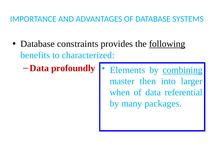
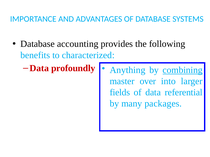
constraints: constraints -> accounting (78, 44)
following underline: present -> none (167, 44)
Elements: Elements -> Anything (128, 70)
then: then -> over (148, 81)
when: when -> fields (120, 93)
